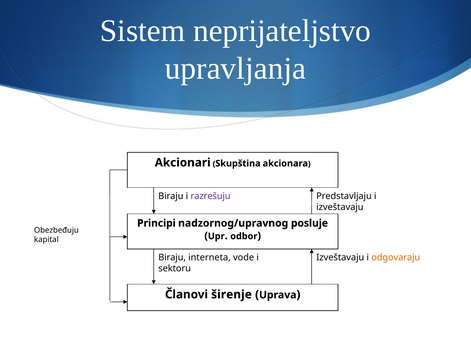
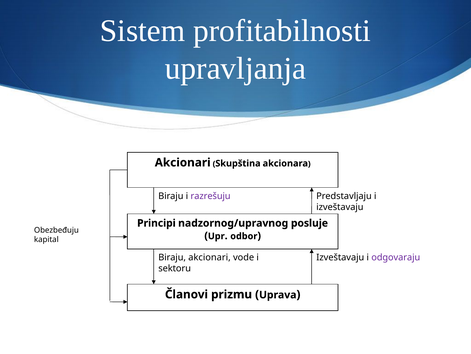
neprijateljstvo: neprijateljstvo -> profitabilnosti (282, 31)
Biraju interneta: interneta -> akcionari (209, 257)
odgovaraju colour: orange -> purple (396, 257)
širenje: širenje -> prizmu (232, 294)
